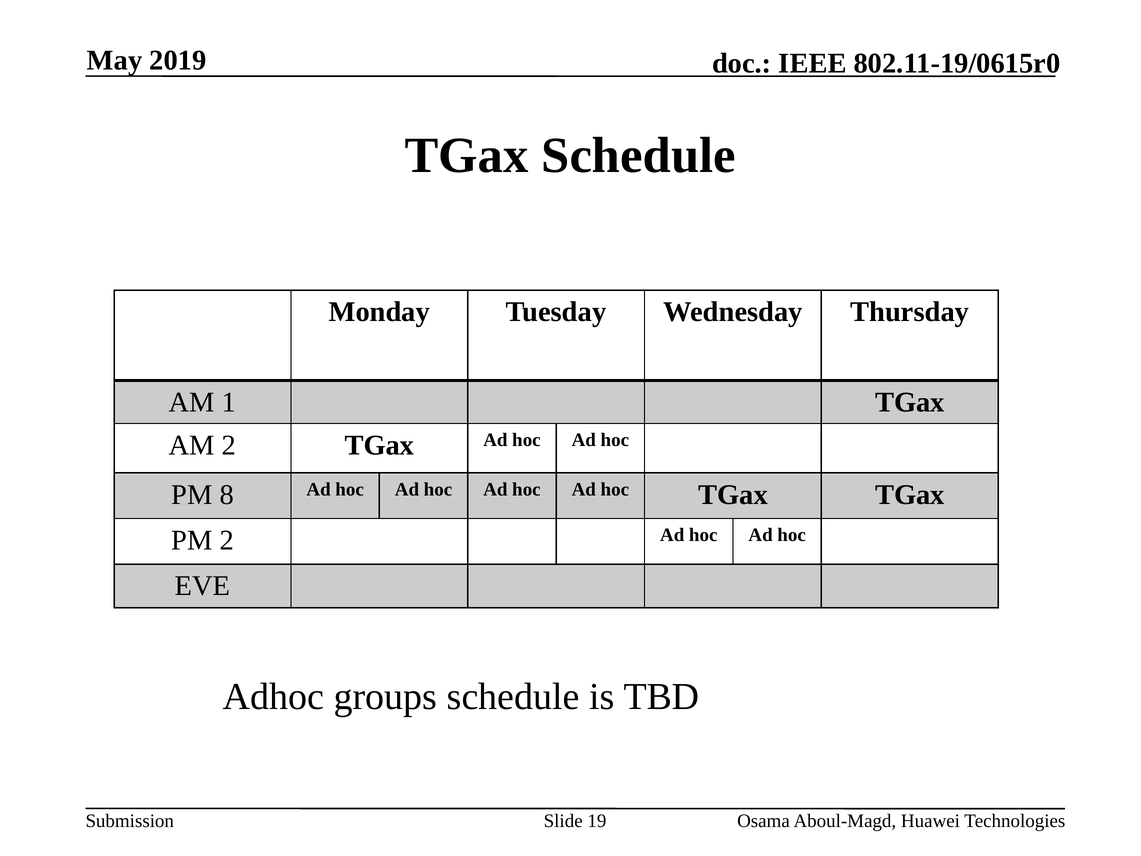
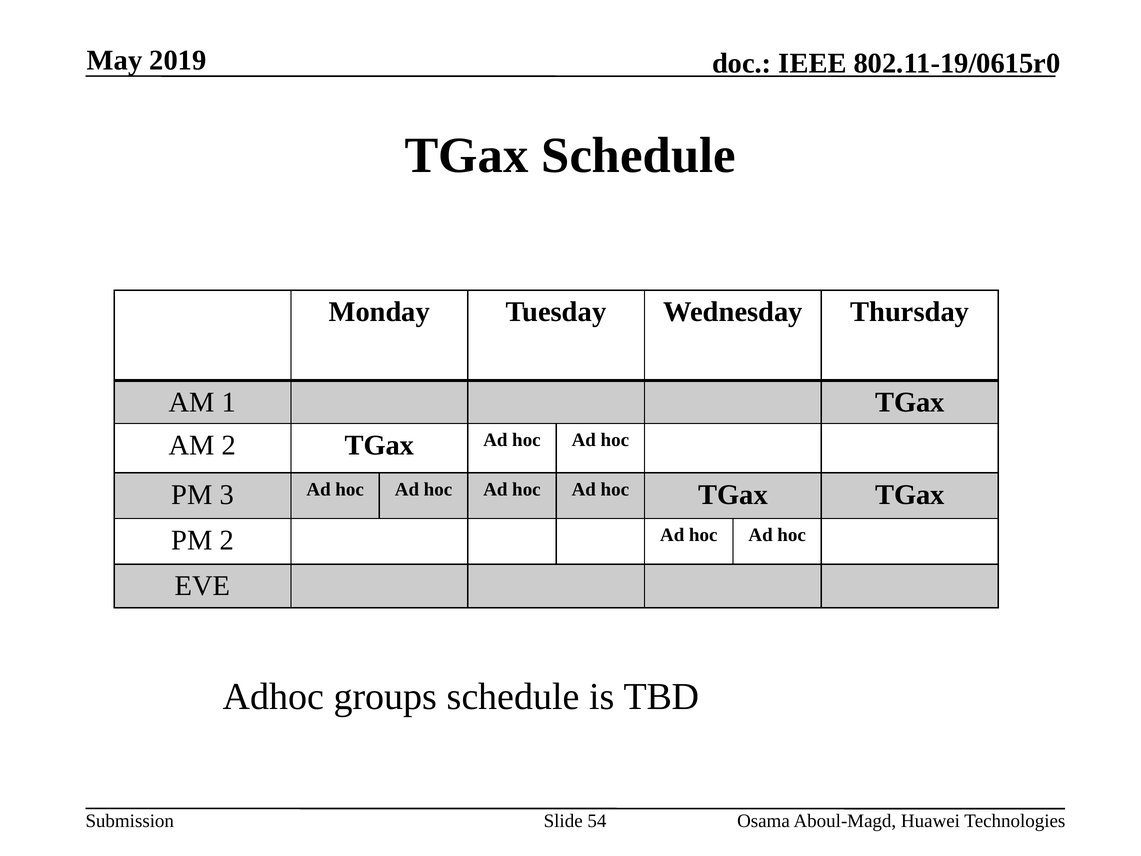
8: 8 -> 3 (227, 495)
19: 19 -> 54 (597, 821)
